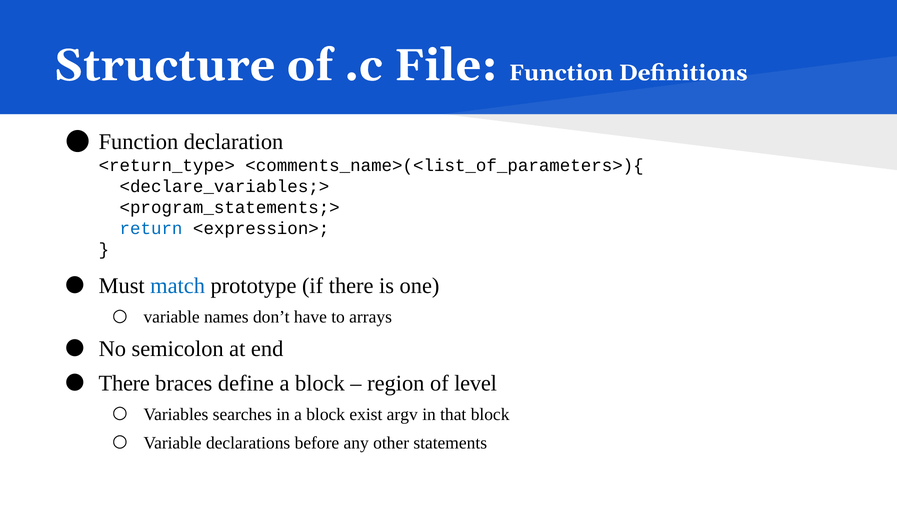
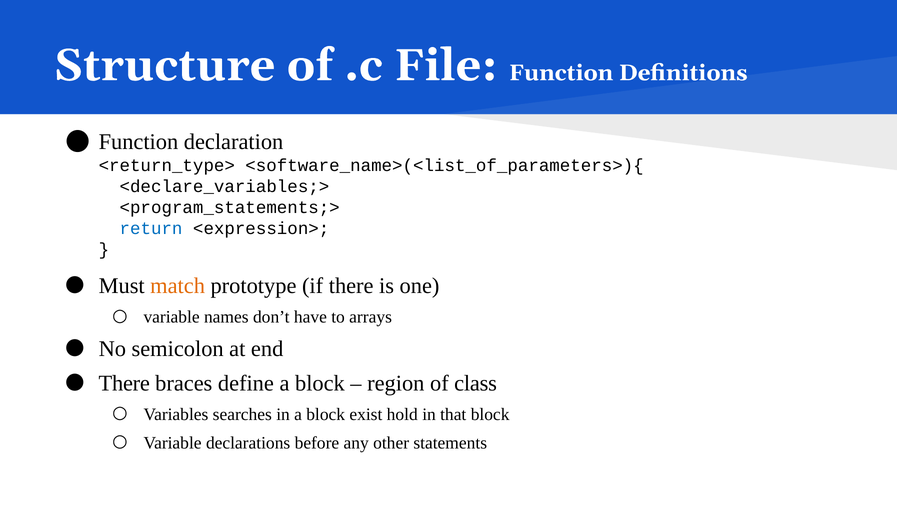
<comments_name>(<list_of_parameters>){: <comments_name>(<list_of_parameters>){ -> <software_name>(<list_of_parameters>){ (445, 165)
match colour: blue -> orange (178, 286)
level: level -> class (476, 383)
argv: argv -> hold (402, 414)
